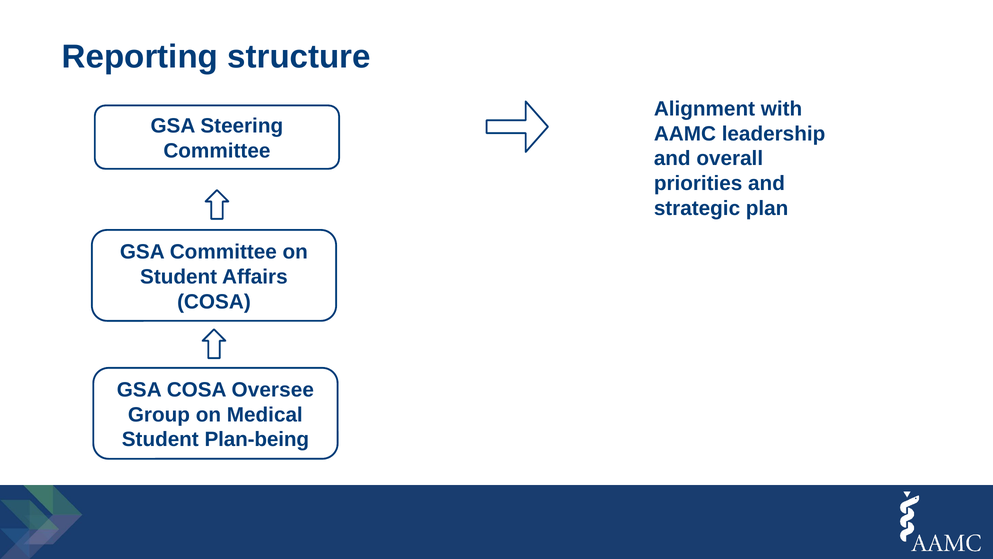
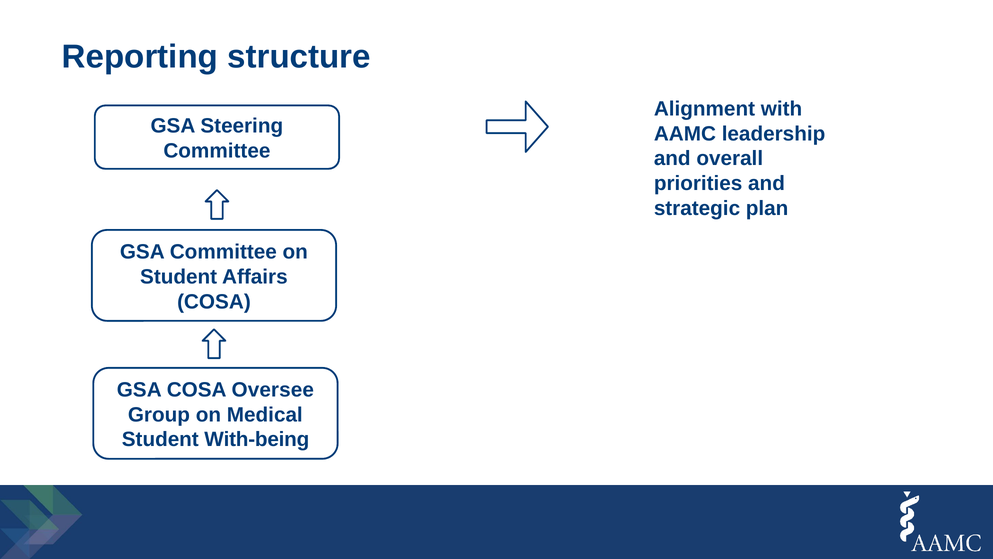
Plan-being: Plan-being -> With-being (257, 439)
